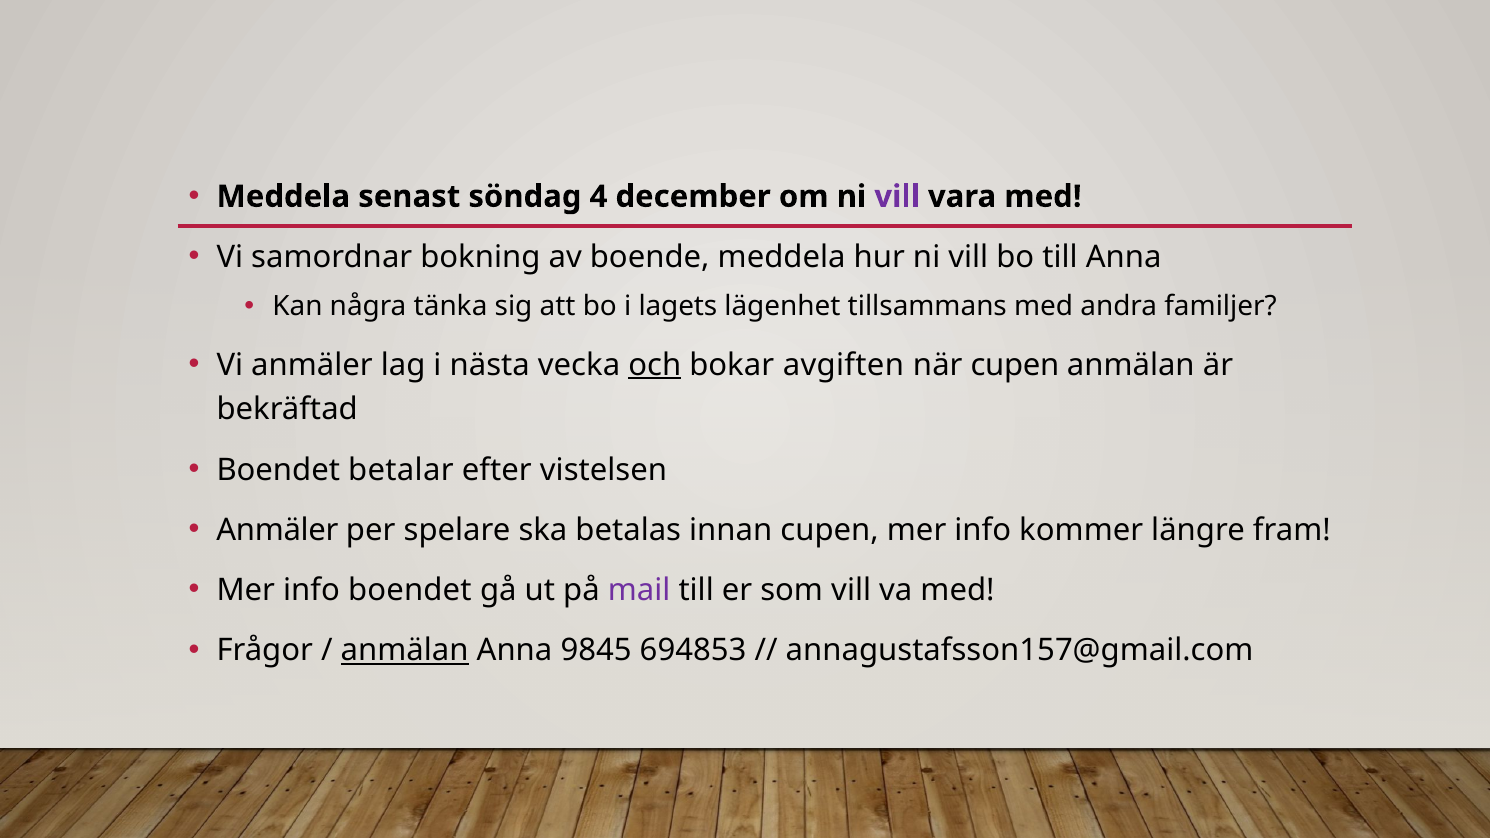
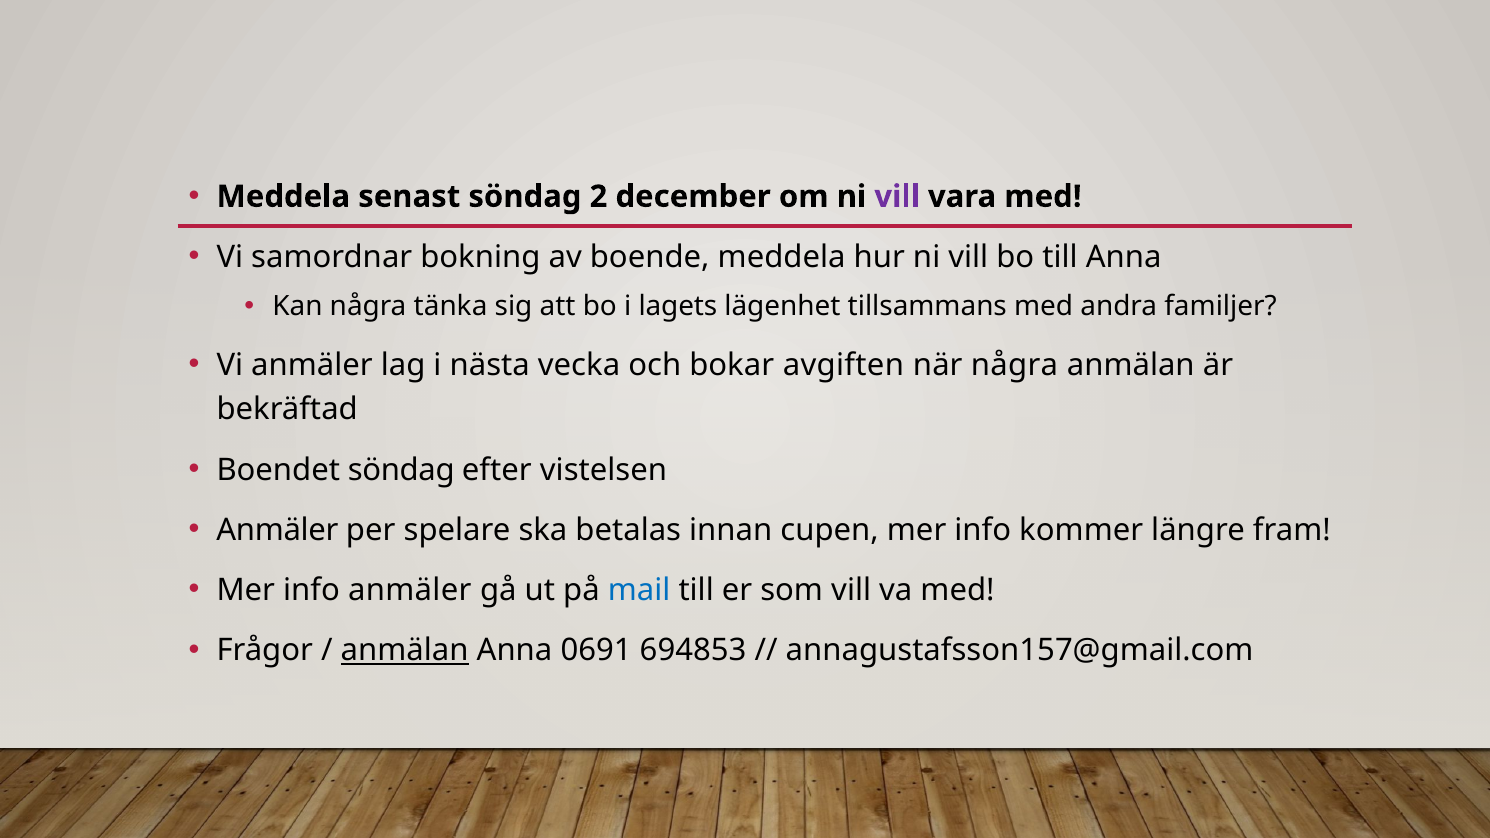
4: 4 -> 2 (598, 197)
och underline: present -> none (655, 365)
när cupen: cupen -> några (1015, 365)
Boendet betalar: betalar -> söndag (401, 470)
info boendet: boendet -> anmäler (410, 590)
mail colour: purple -> blue (639, 590)
9845: 9845 -> 0691 (596, 651)
